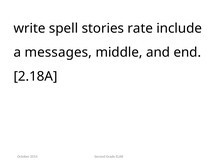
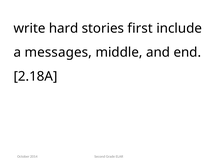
spell: spell -> hard (64, 28)
rate: rate -> first (140, 28)
